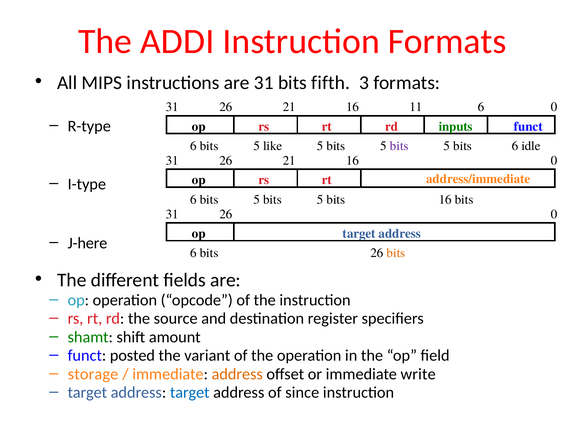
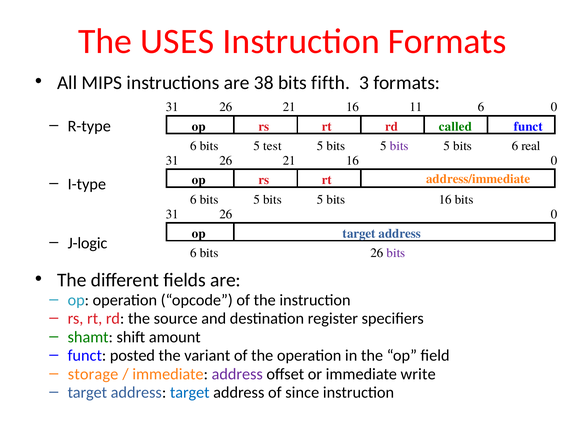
ADDI: ADDI -> USES (177, 41)
are 31: 31 -> 38 (264, 83)
inputs: inputs -> called (456, 127)
like: like -> test (272, 146)
idle: idle -> real (531, 146)
J-here: J-here -> J-logic (87, 243)
bits colour: orange -> purple (396, 253)
address colour: orange -> purple (237, 375)
